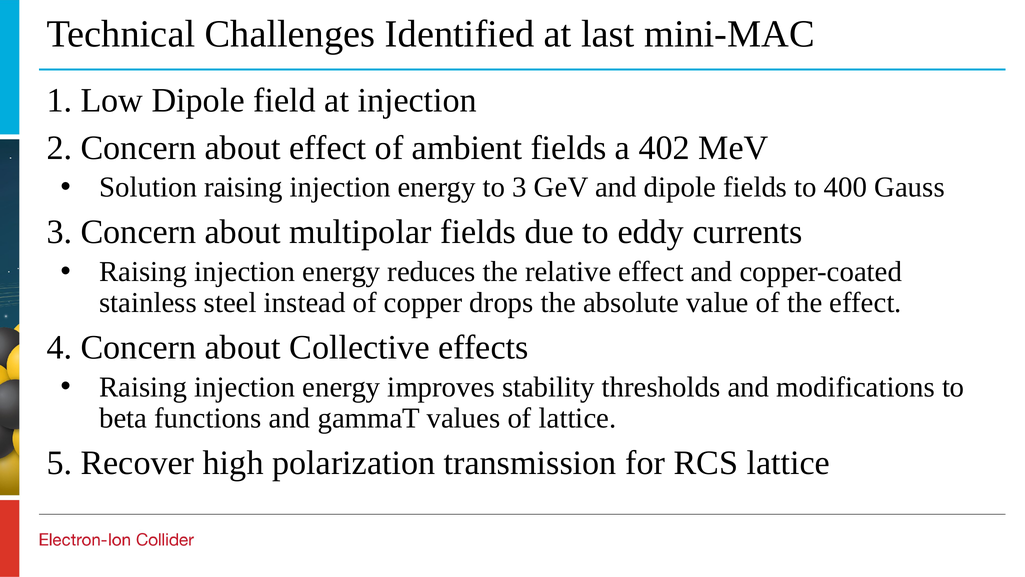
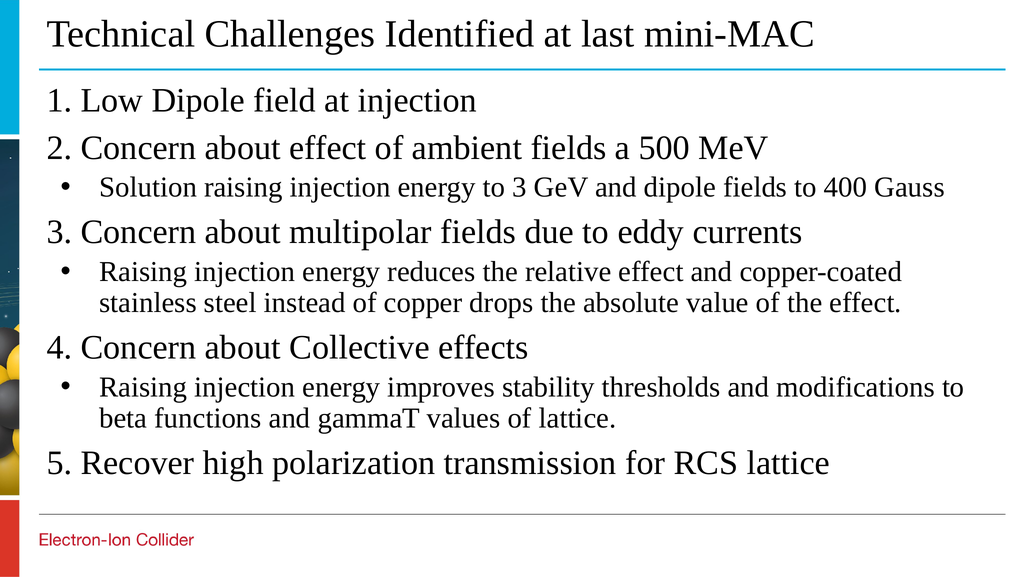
402: 402 -> 500 (664, 148)
